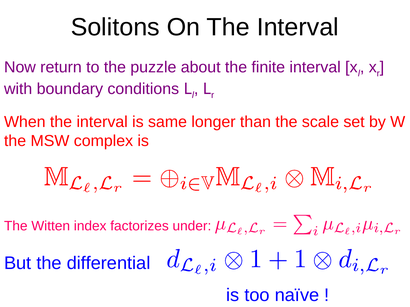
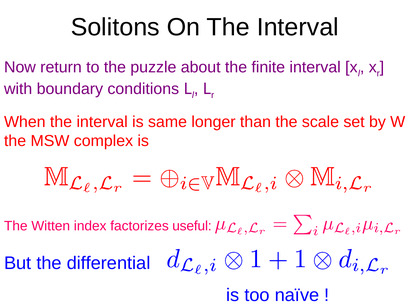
under: under -> useful (192, 226)
